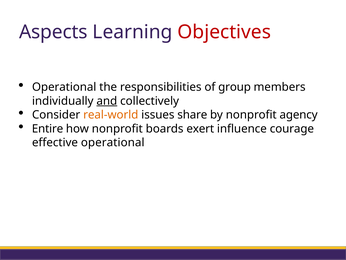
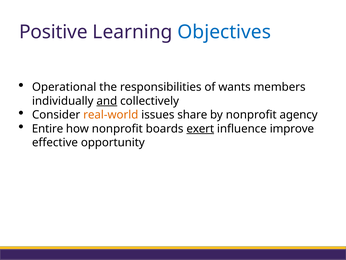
Aspects: Aspects -> Positive (53, 32)
Objectives colour: red -> blue (224, 32)
group: group -> wants (235, 87)
exert underline: none -> present (200, 128)
courage: courage -> improve (292, 128)
effective operational: operational -> opportunity (113, 142)
